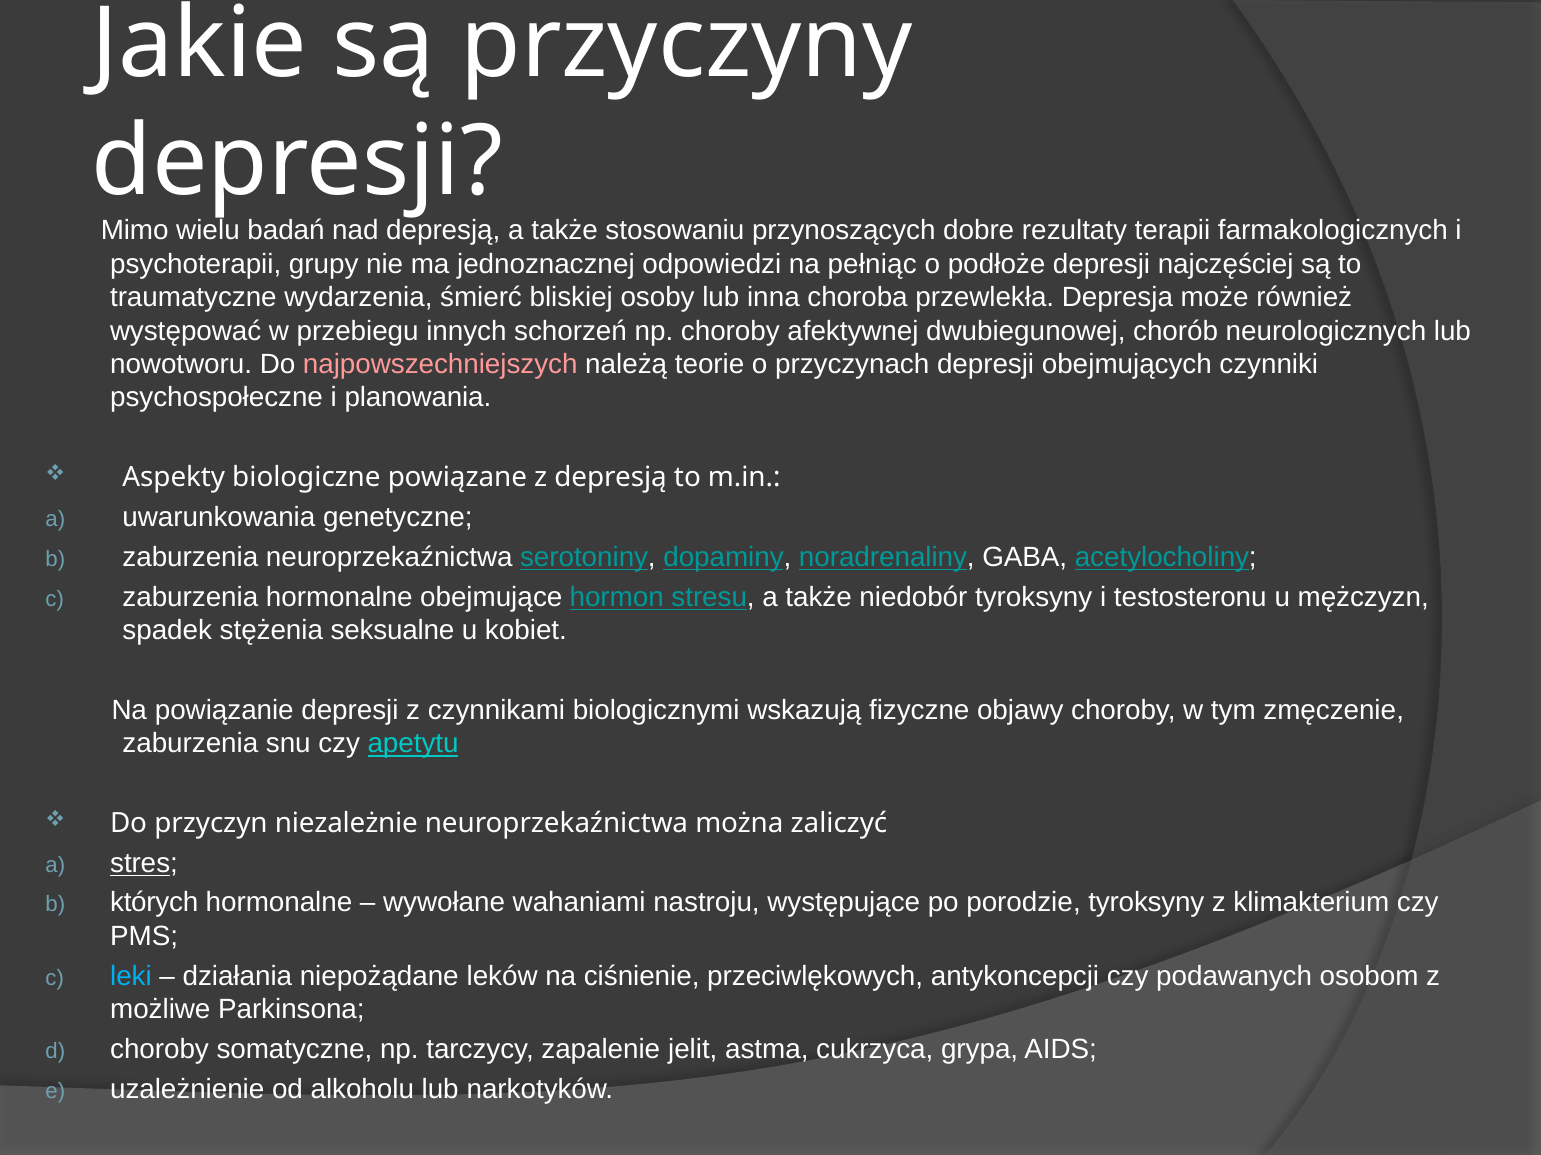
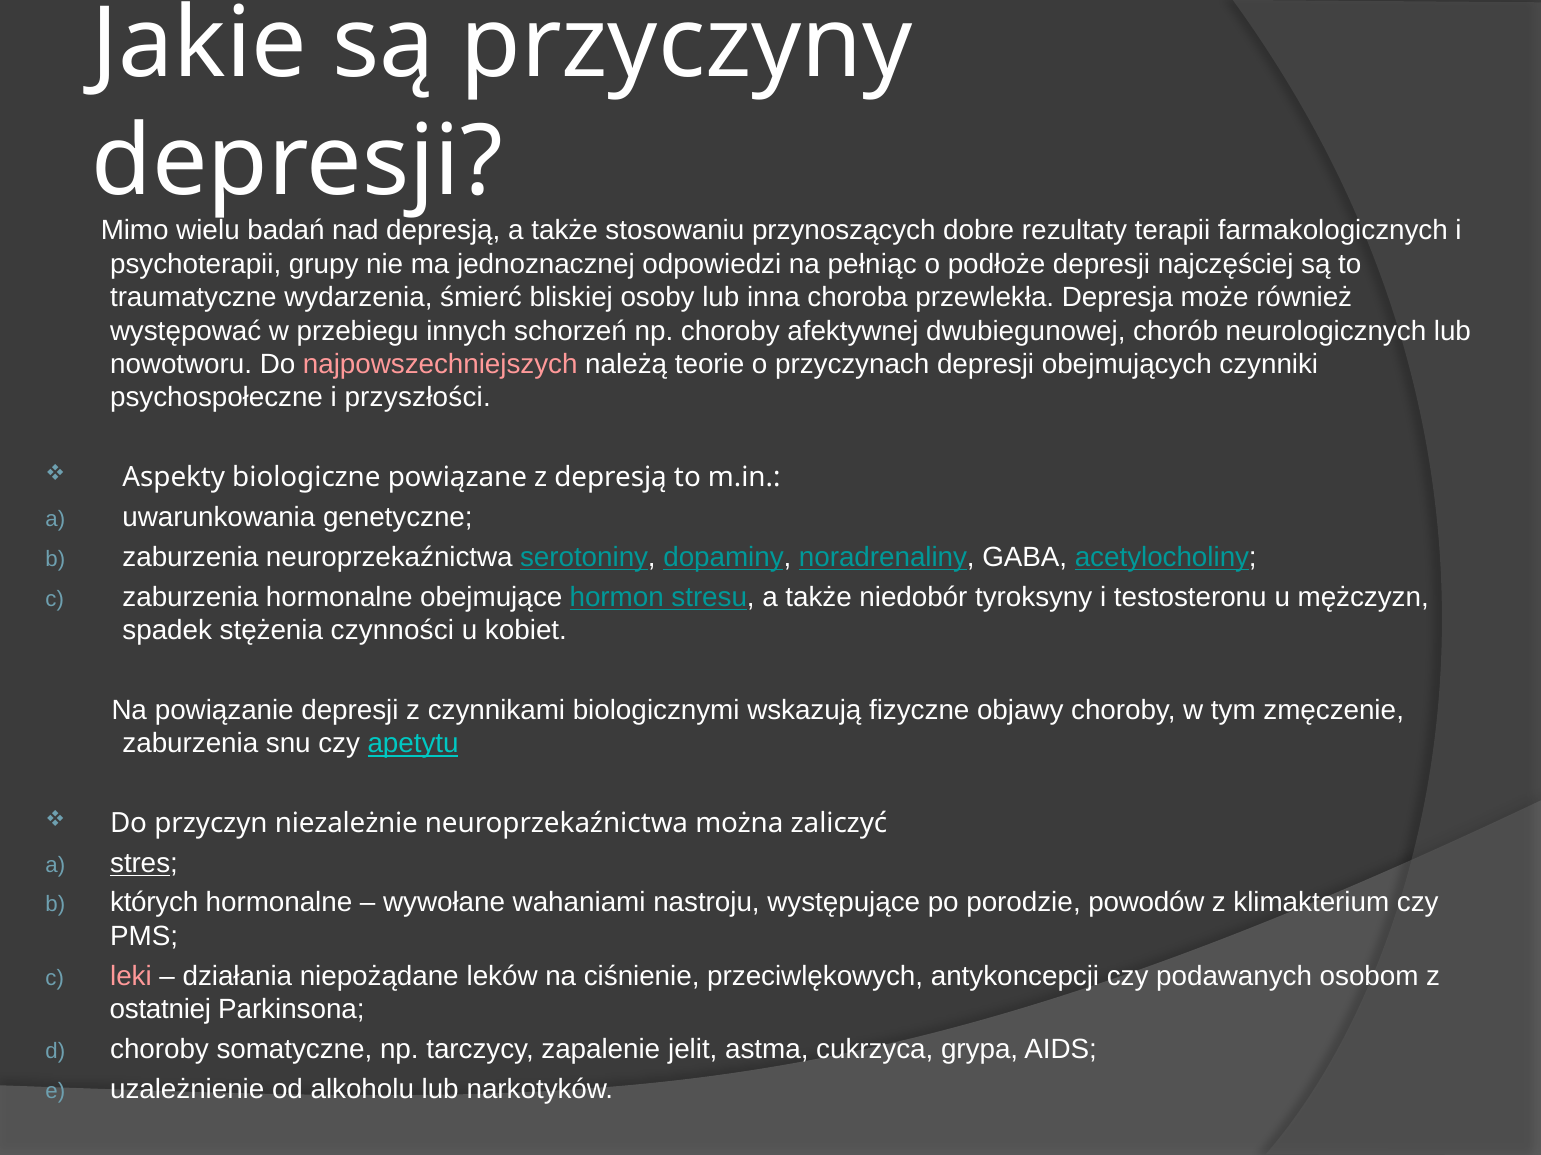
planowania: planowania -> przyszłości (418, 398)
seksualne: seksualne -> czynności (392, 631)
porodzie tyroksyny: tyroksyny -> powodów (1146, 903)
leki colour: light blue -> pink (131, 977)
możliwe: możliwe -> ostatniej (160, 1010)
